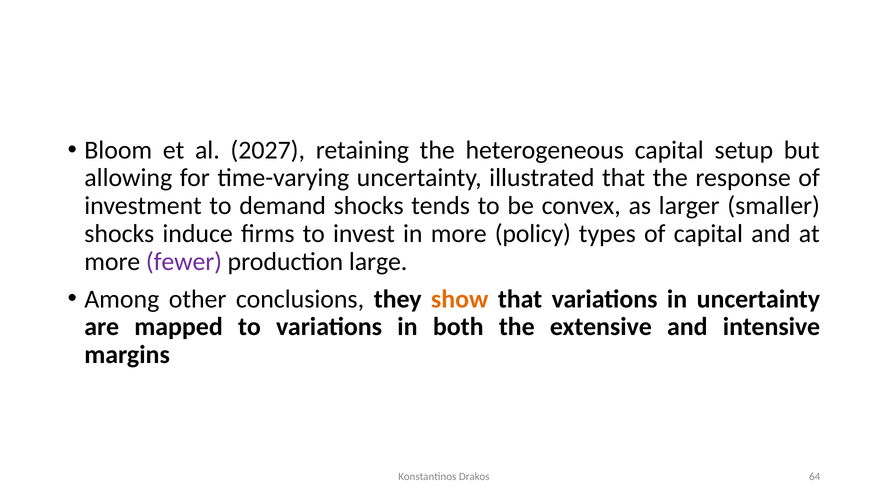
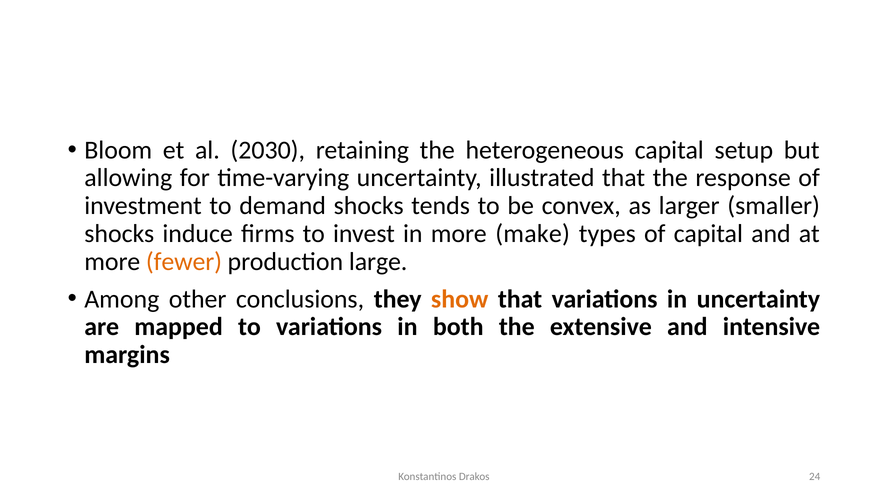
2027: 2027 -> 2030 (268, 150)
policy: policy -> make (533, 234)
fewer colour: purple -> orange (184, 262)
64: 64 -> 24 (815, 477)
